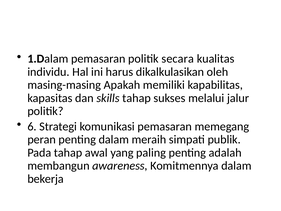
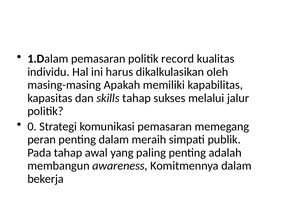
secara: secara -> record (178, 59)
6: 6 -> 0 (32, 126)
